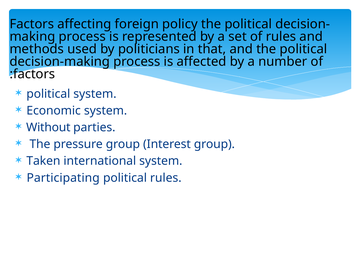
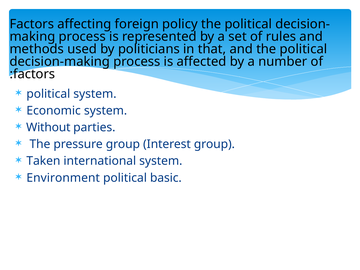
Participating: Participating -> Environment (63, 178)
political rules: rules -> basic (166, 178)
